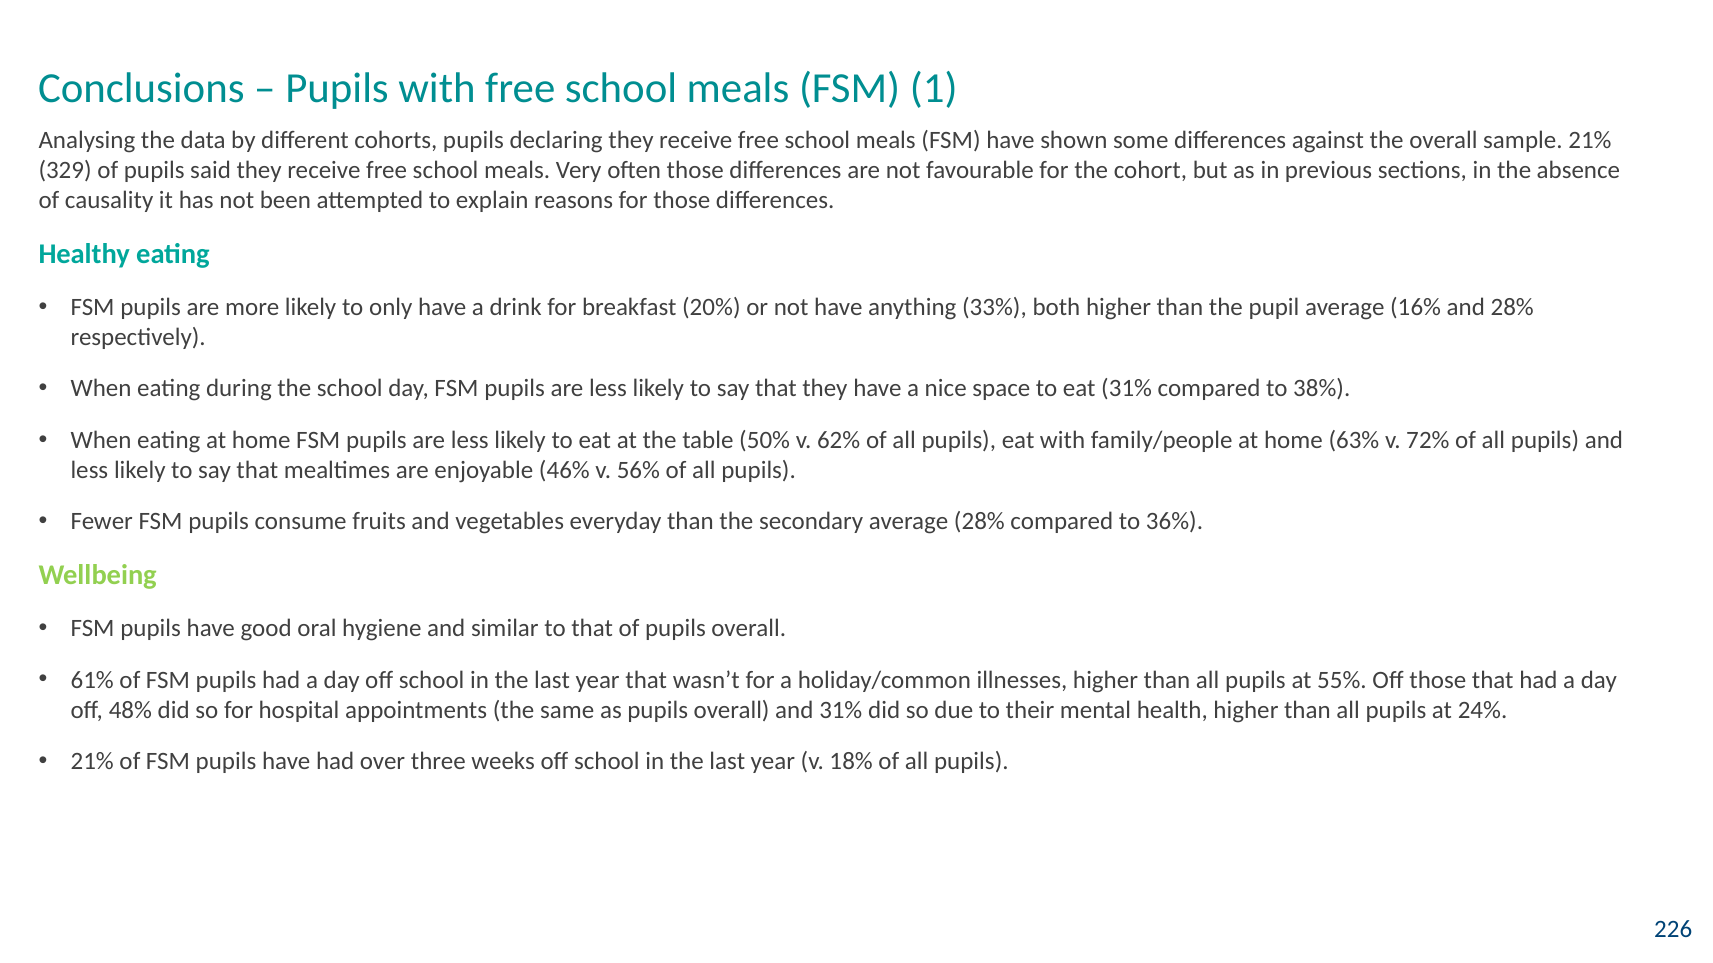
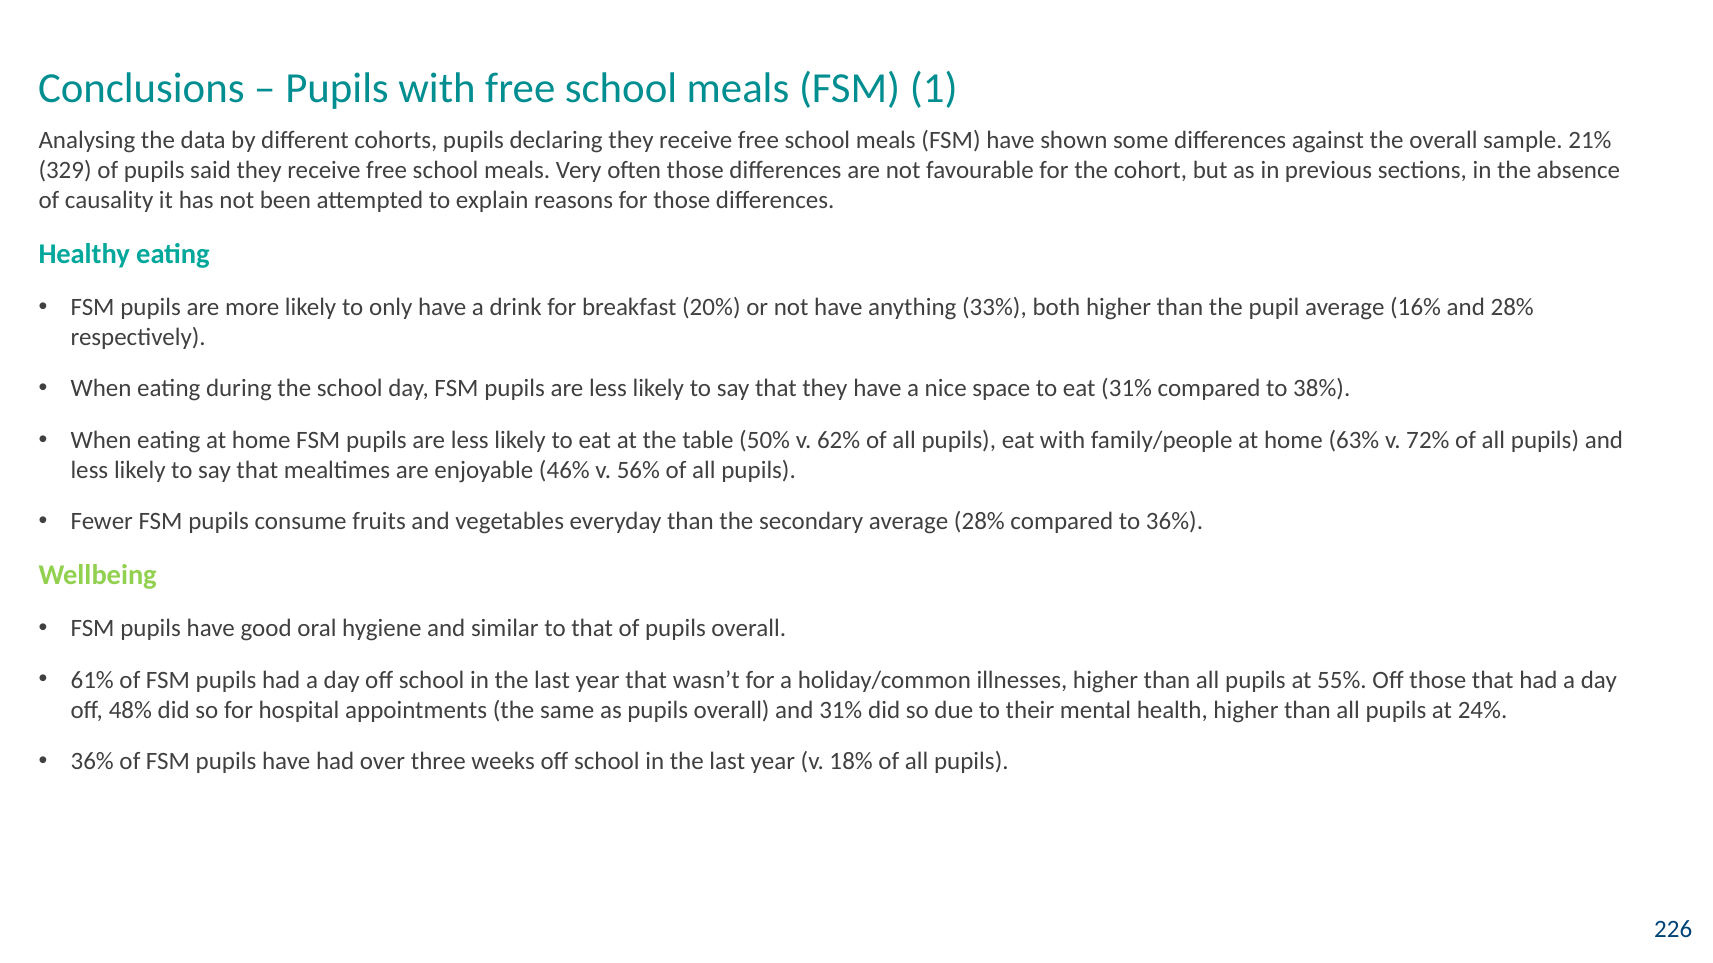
21%: 21% -> 36% (92, 762)
